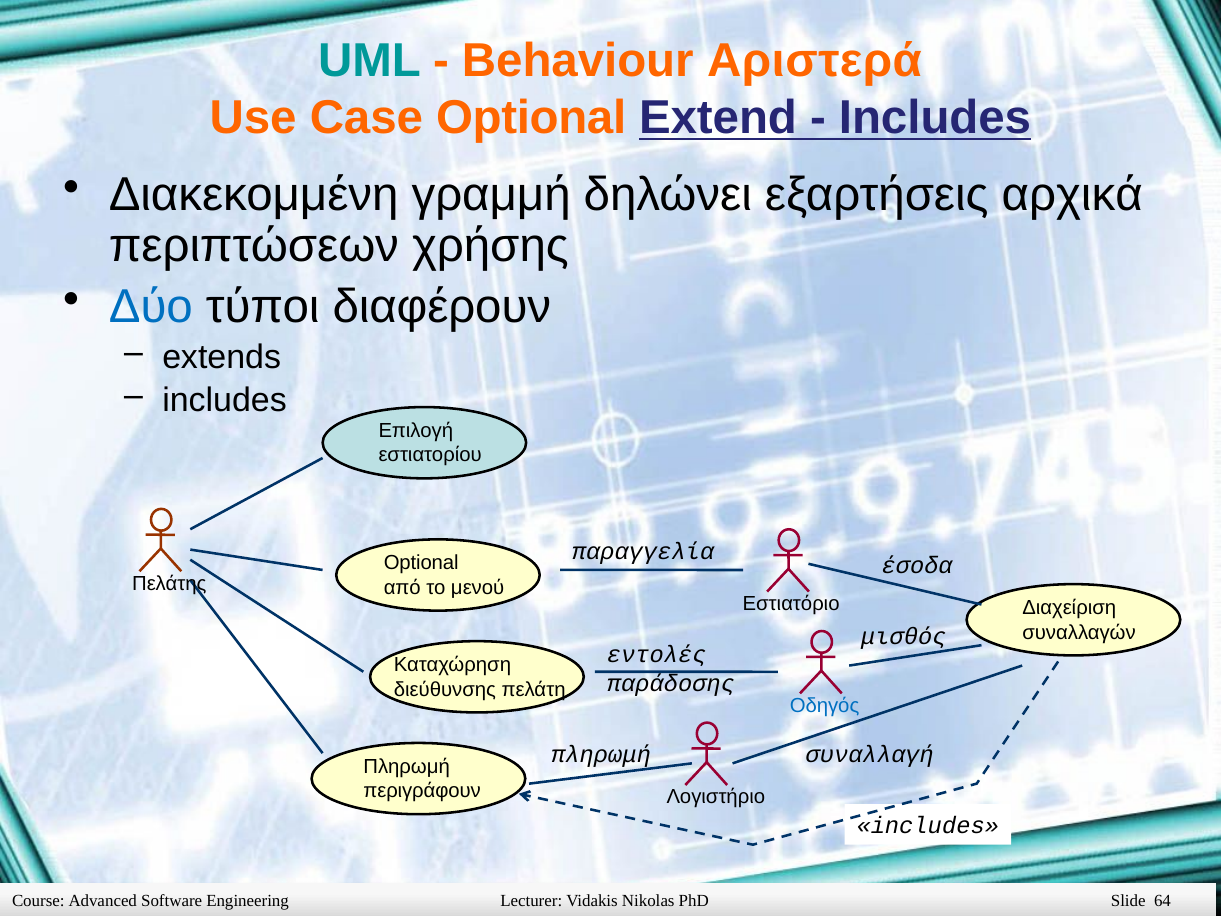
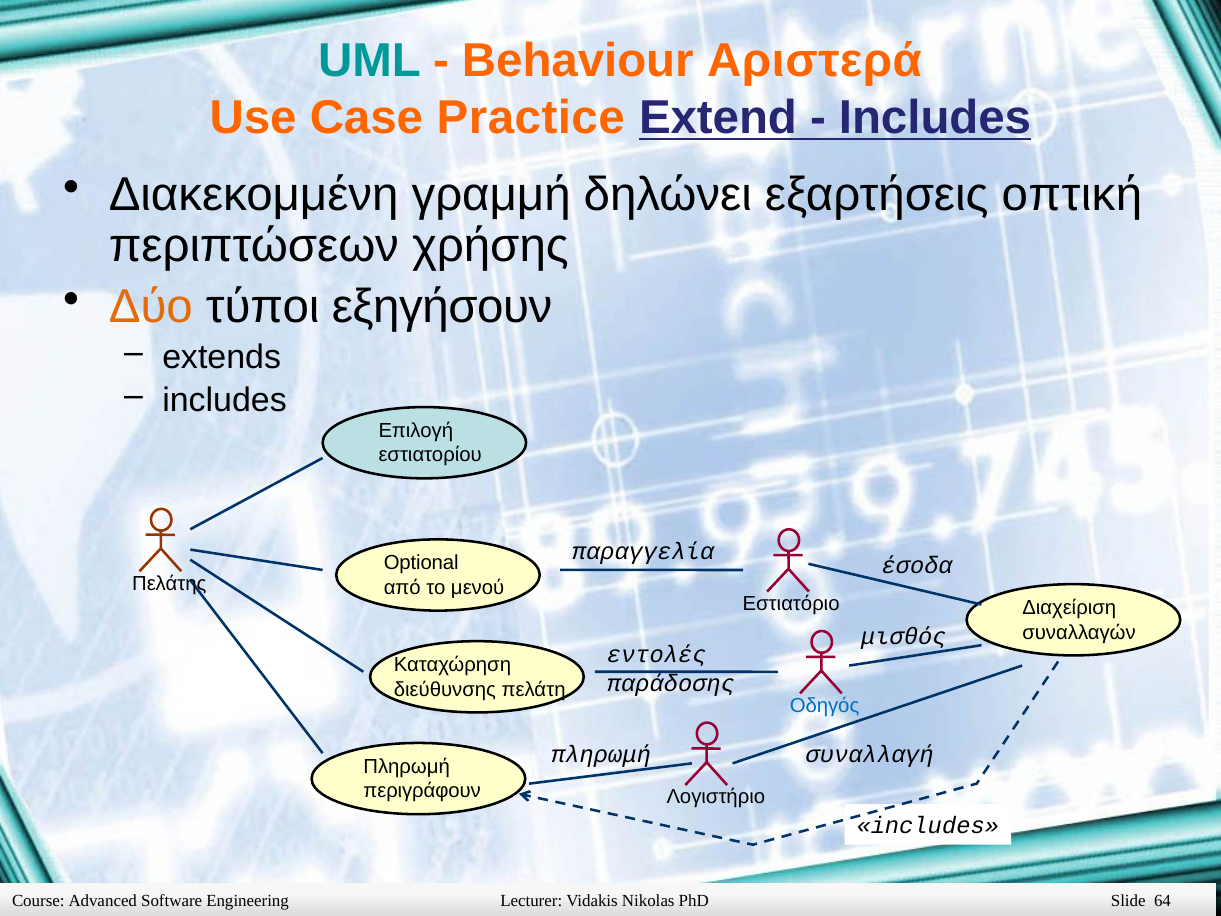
Case Optional: Optional -> Practice (531, 118)
αρχικά: αρχικά -> οπτική (1072, 194)
Δύο colour: blue -> orange (151, 306)
διαφέρουν: διαφέρουν -> εξηγήσουν (442, 306)
